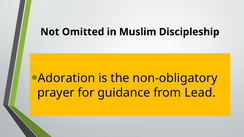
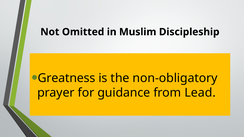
Adoration: Adoration -> Greatness (67, 78)
